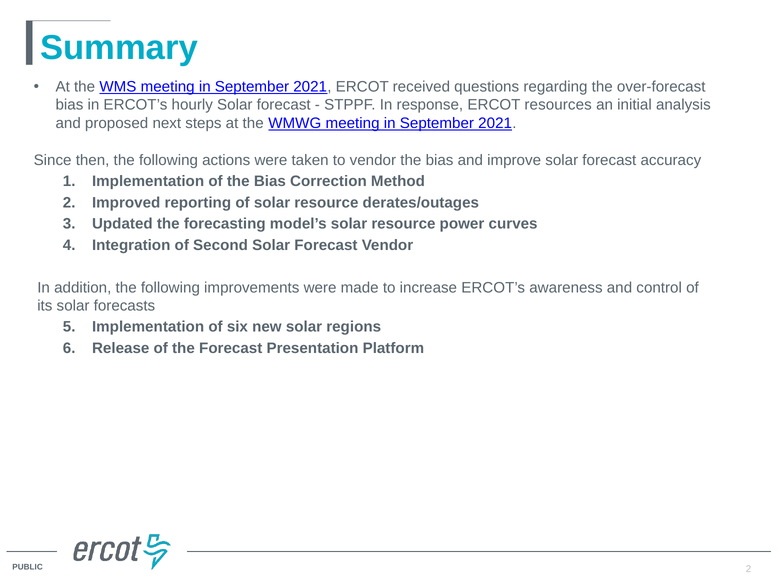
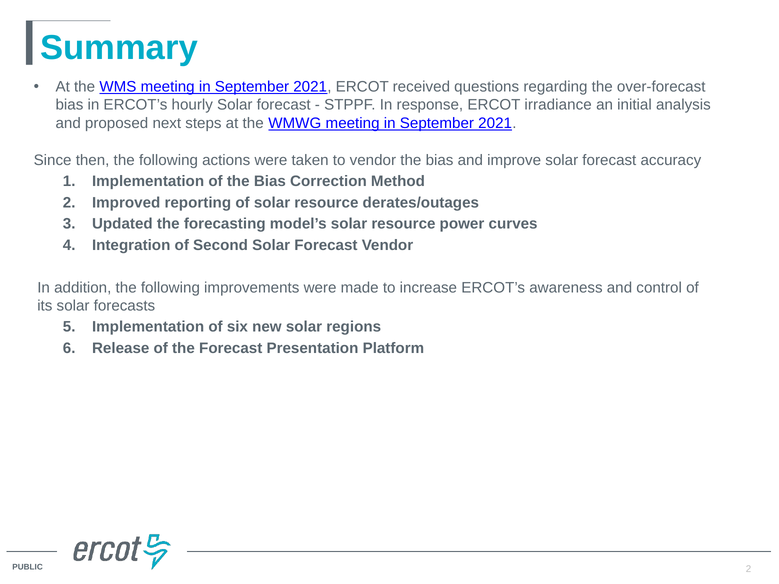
resources: resources -> irradiance (558, 105)
